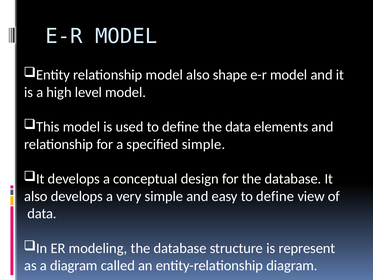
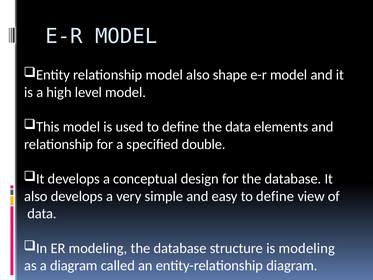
specified simple: simple -> double (204, 144)
is represent: represent -> modeling (307, 248)
